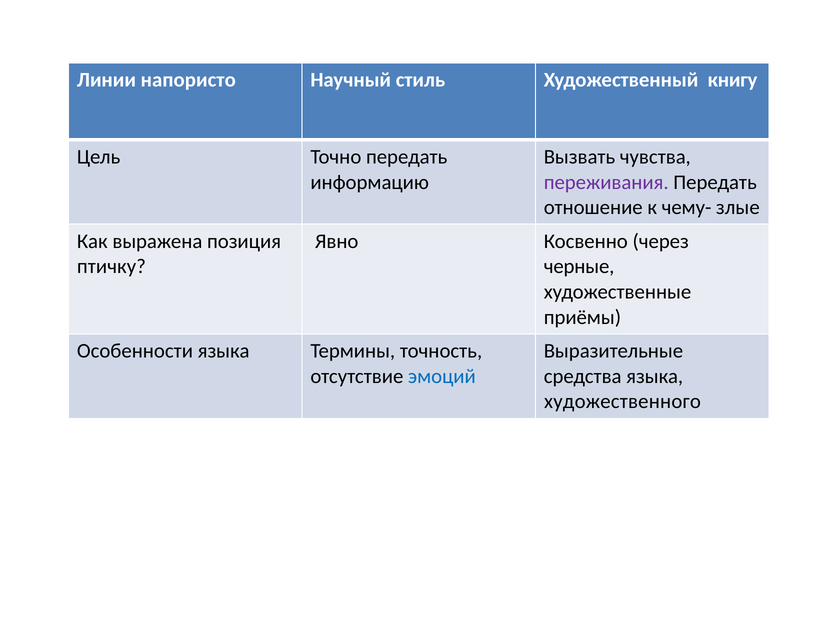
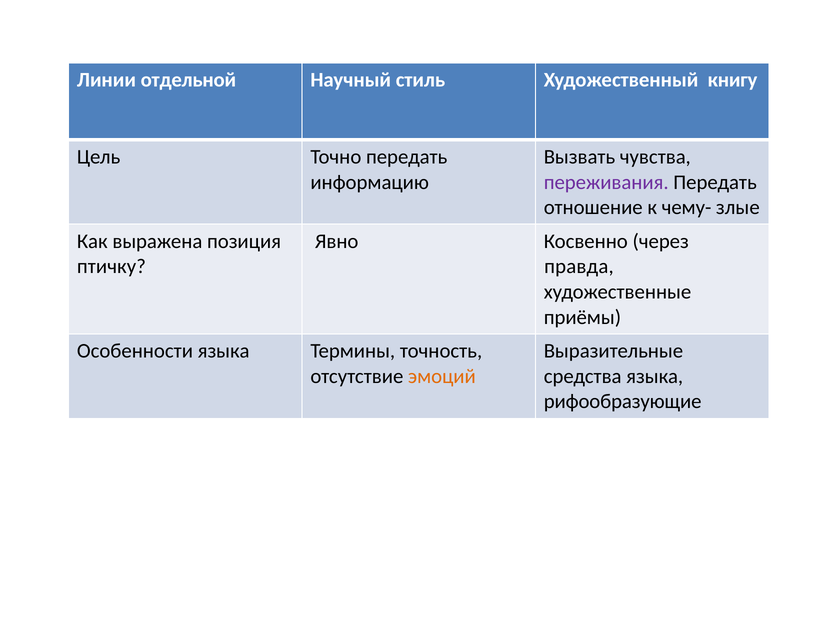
напористо: напористо -> отдельной (188, 80)
черные: черные -> правда (579, 267)
эмоций colour: blue -> orange (442, 376)
художественного: художественного -> рифообразующие (623, 402)
